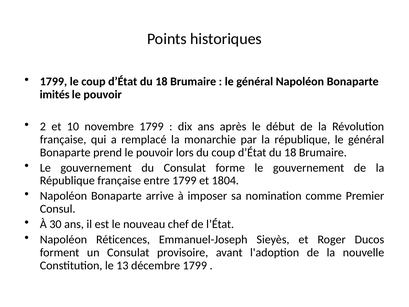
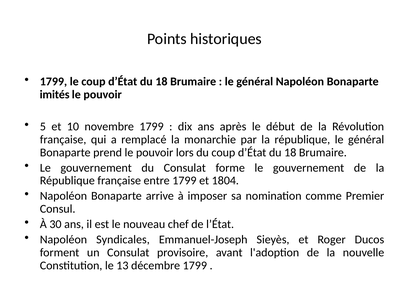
2: 2 -> 5 (43, 127)
Réticences: Réticences -> Syndicales (123, 239)
